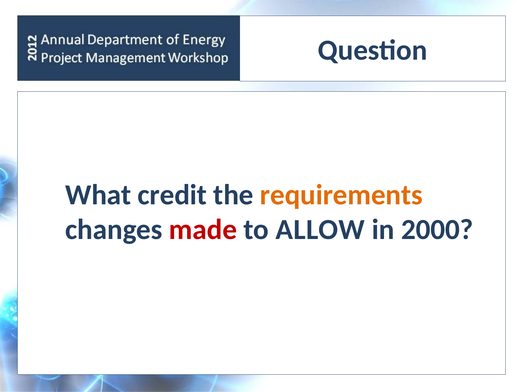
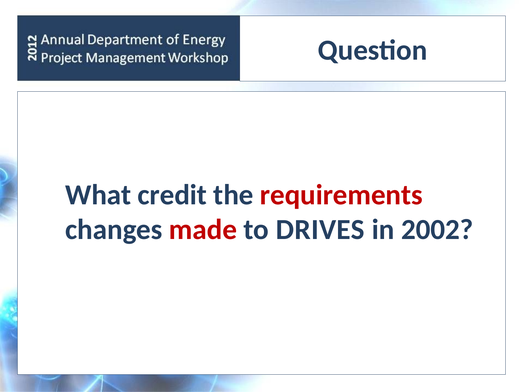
requirements colour: orange -> red (341, 195)
ALLOW: ALLOW -> DRIVES (320, 230)
2000: 2000 -> 2002 (437, 230)
